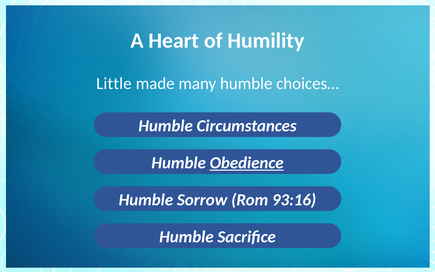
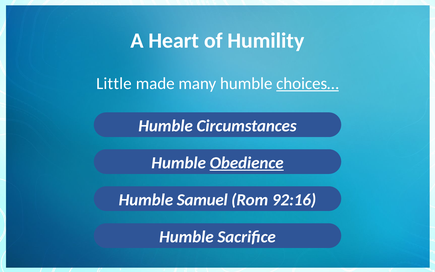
choices… underline: none -> present (307, 84)
Sorrow: Sorrow -> Samuel (202, 200)
93:16: 93:16 -> 92:16 (294, 200)
